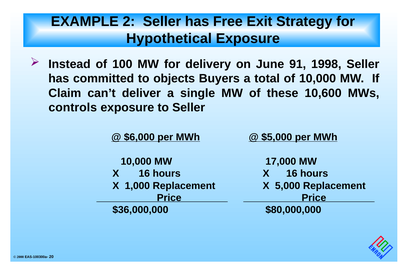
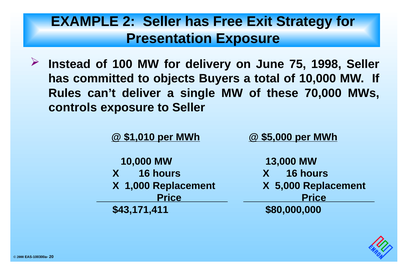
Hypothetical: Hypothetical -> Presentation (169, 39)
91: 91 -> 75 (298, 64)
Claim: Claim -> Rules (65, 93)
10,600: 10,600 -> 70,000 (323, 93)
$6,000: $6,000 -> $1,010 (139, 137)
17,000: 17,000 -> 13,000 (281, 162)
$36,000,000: $36,000,000 -> $43,171,411 (140, 210)
